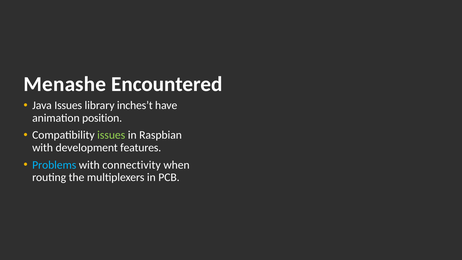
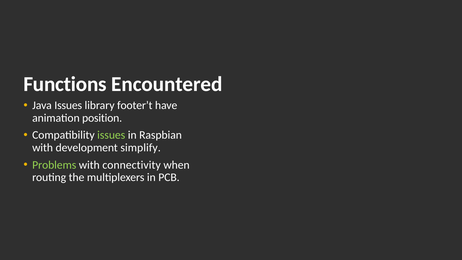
Menashe: Menashe -> Functions (65, 84)
inches’t: inches’t -> footer’t (135, 105)
features: features -> simplify (141, 148)
Problems colour: light blue -> light green (54, 165)
